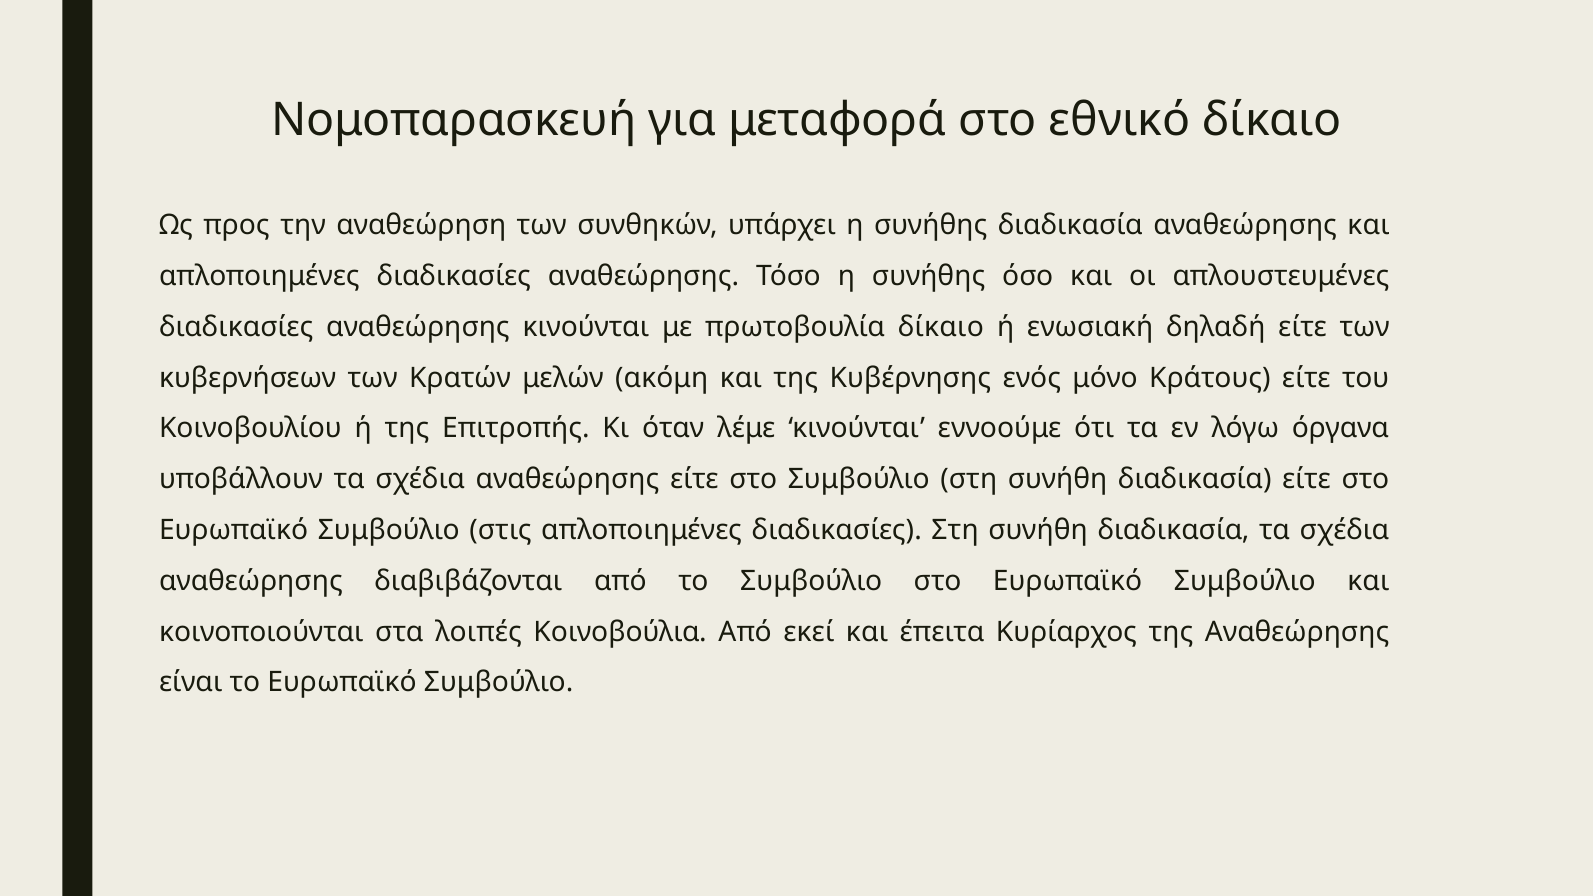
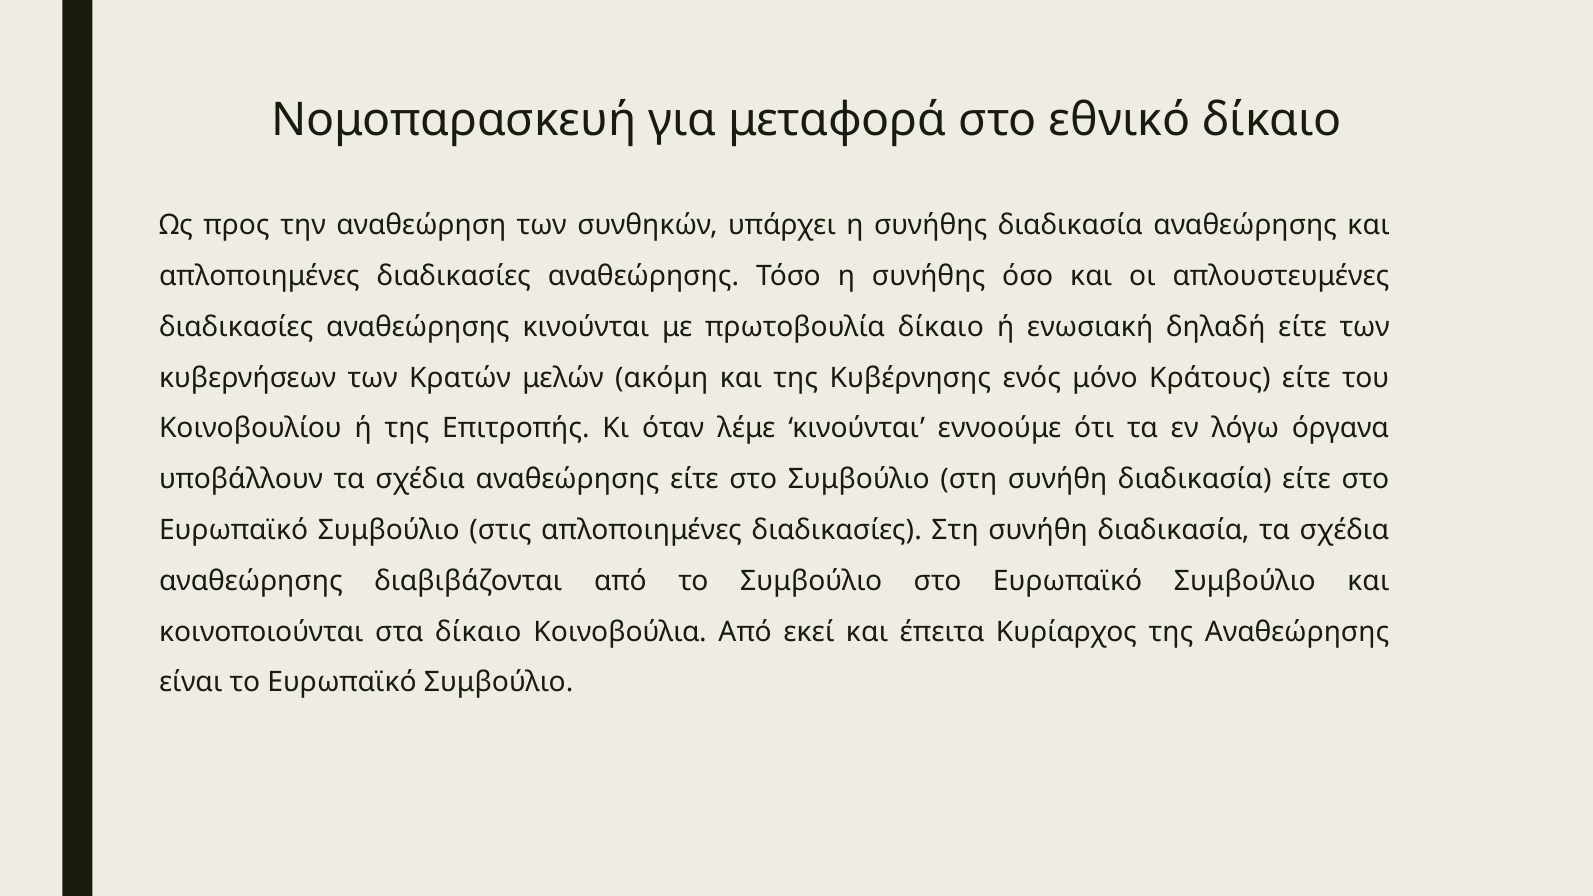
στα λοιπές: λοιπές -> δίκαιο (478, 632)
